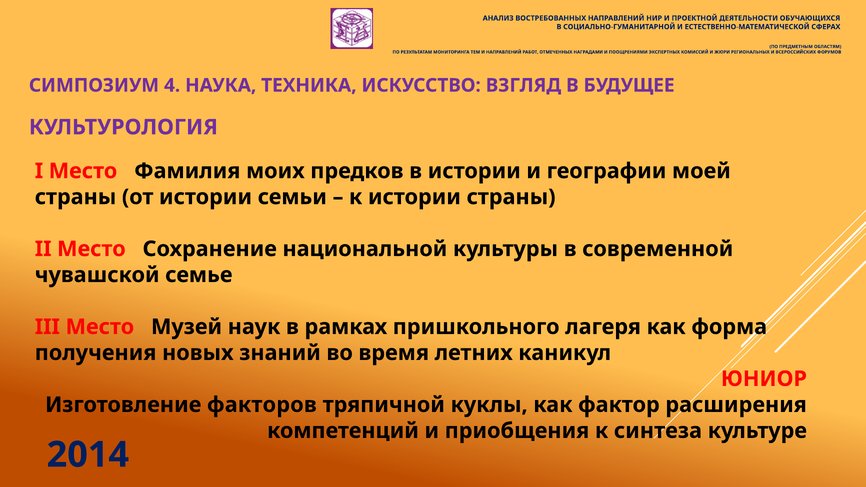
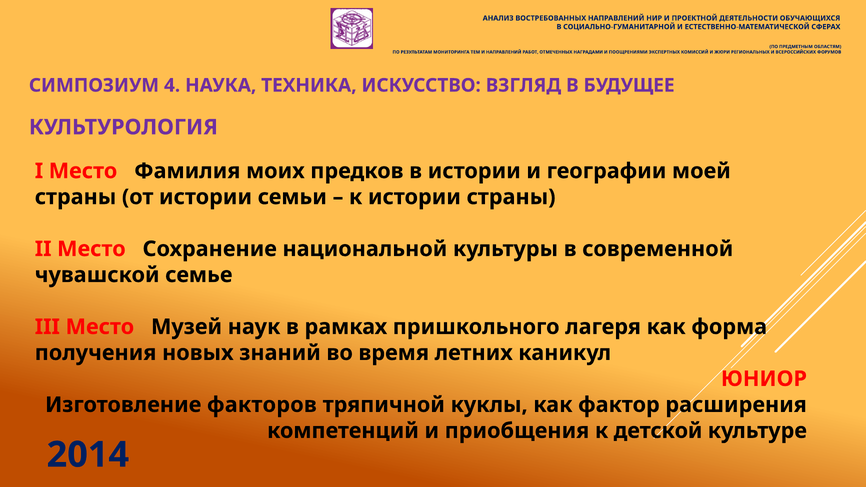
синтеза: синтеза -> детской (658, 431)
